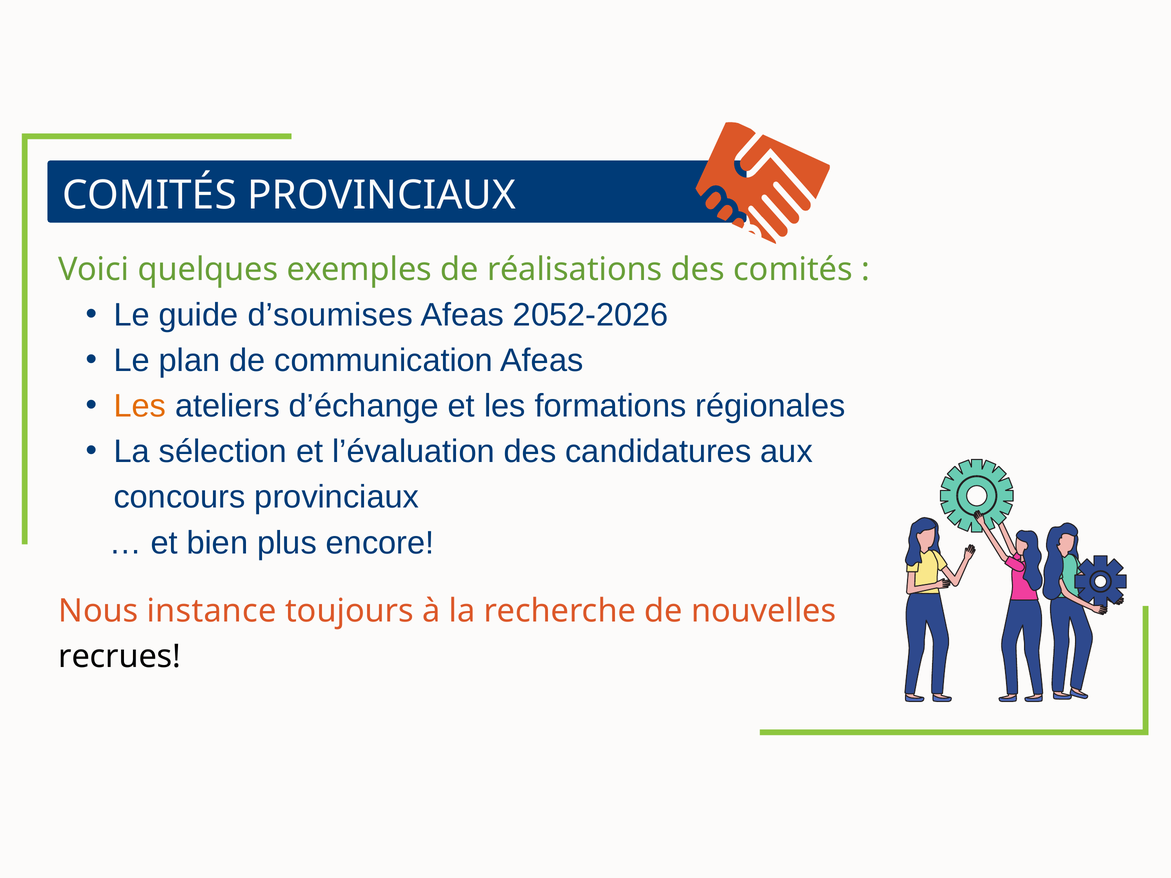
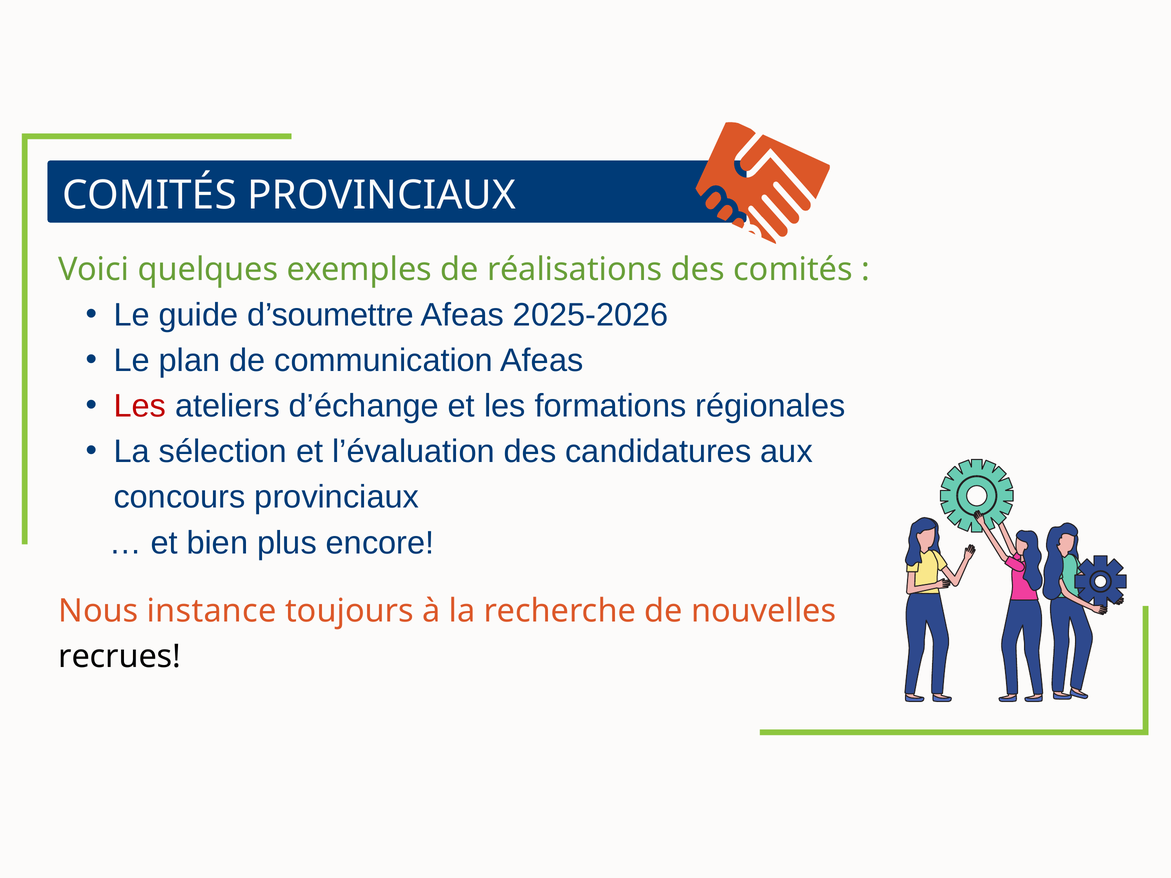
d’soumises: d’soumises -> d’soumettre (331, 315)
2052-2026: 2052-2026 -> 2025-2026 (591, 315)
Les colour: orange -> red (140, 406)
